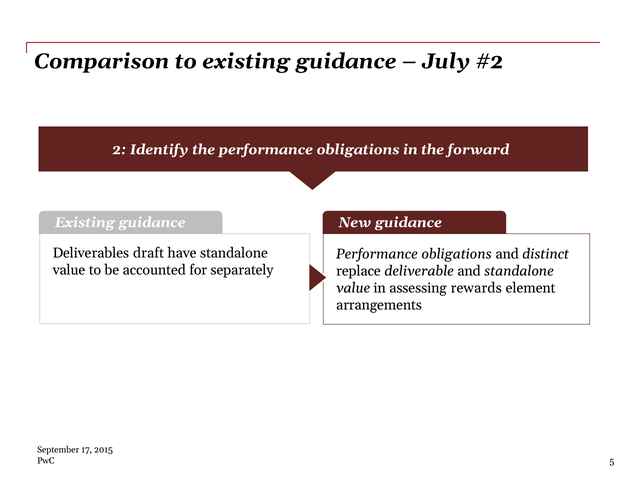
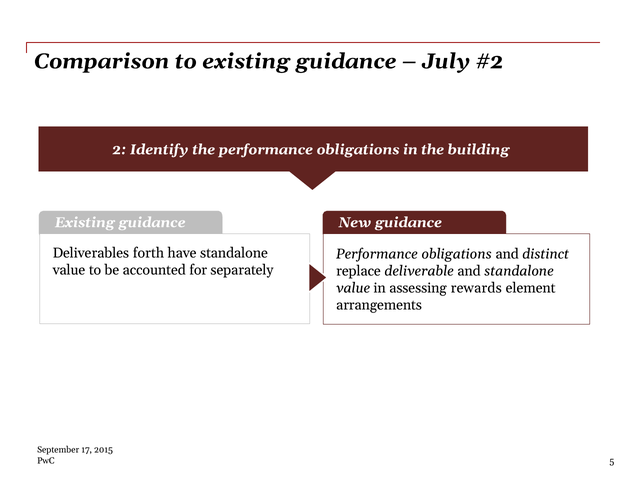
forward: forward -> building (478, 150)
draft: draft -> forth (149, 253)
